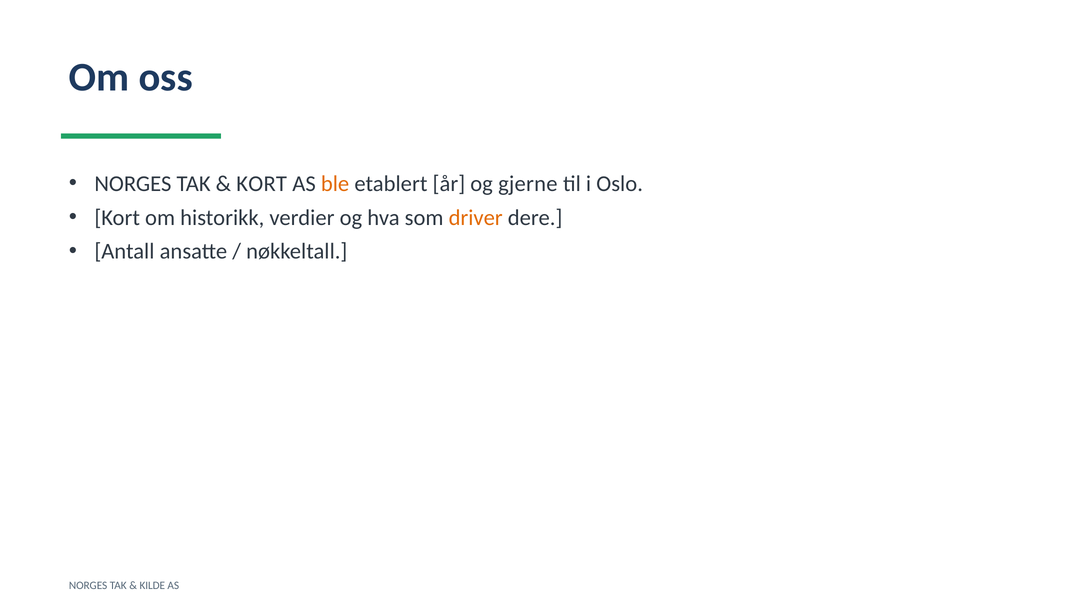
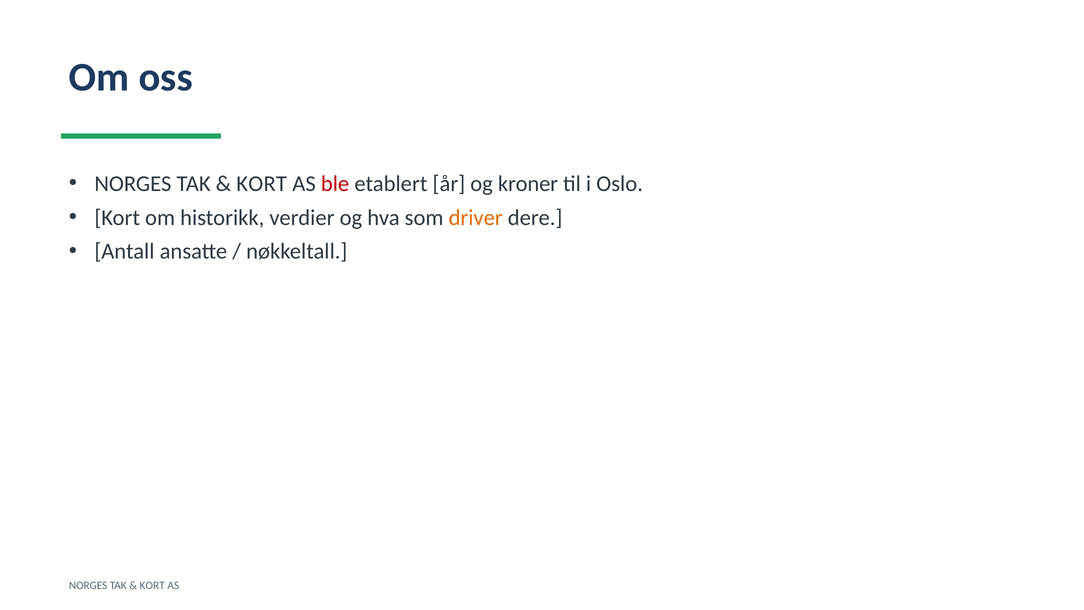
ble colour: orange -> red (335, 184)
gjerne: gjerne -> kroner (528, 184)
KILDE: KILDE -> KORT (152, 585)
